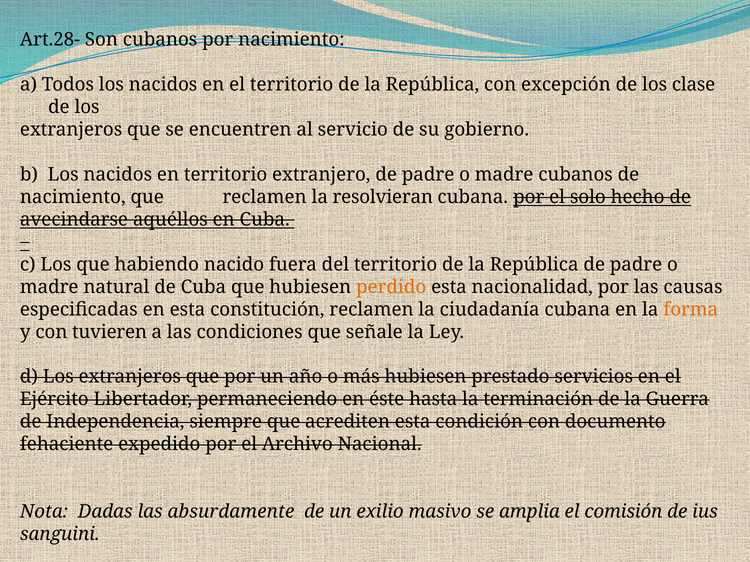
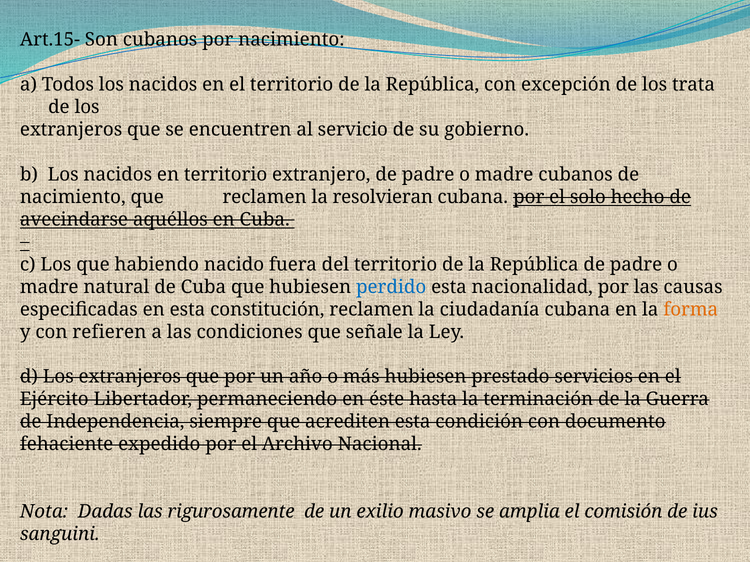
Art.28-: Art.28- -> Art.15- (50, 40)
clase: clase -> trata (693, 85)
perdido colour: orange -> blue (391, 287)
tuvieren: tuvieren -> refieren (109, 332)
absurdamente: absurdamente -> rigurosamente (231, 512)
